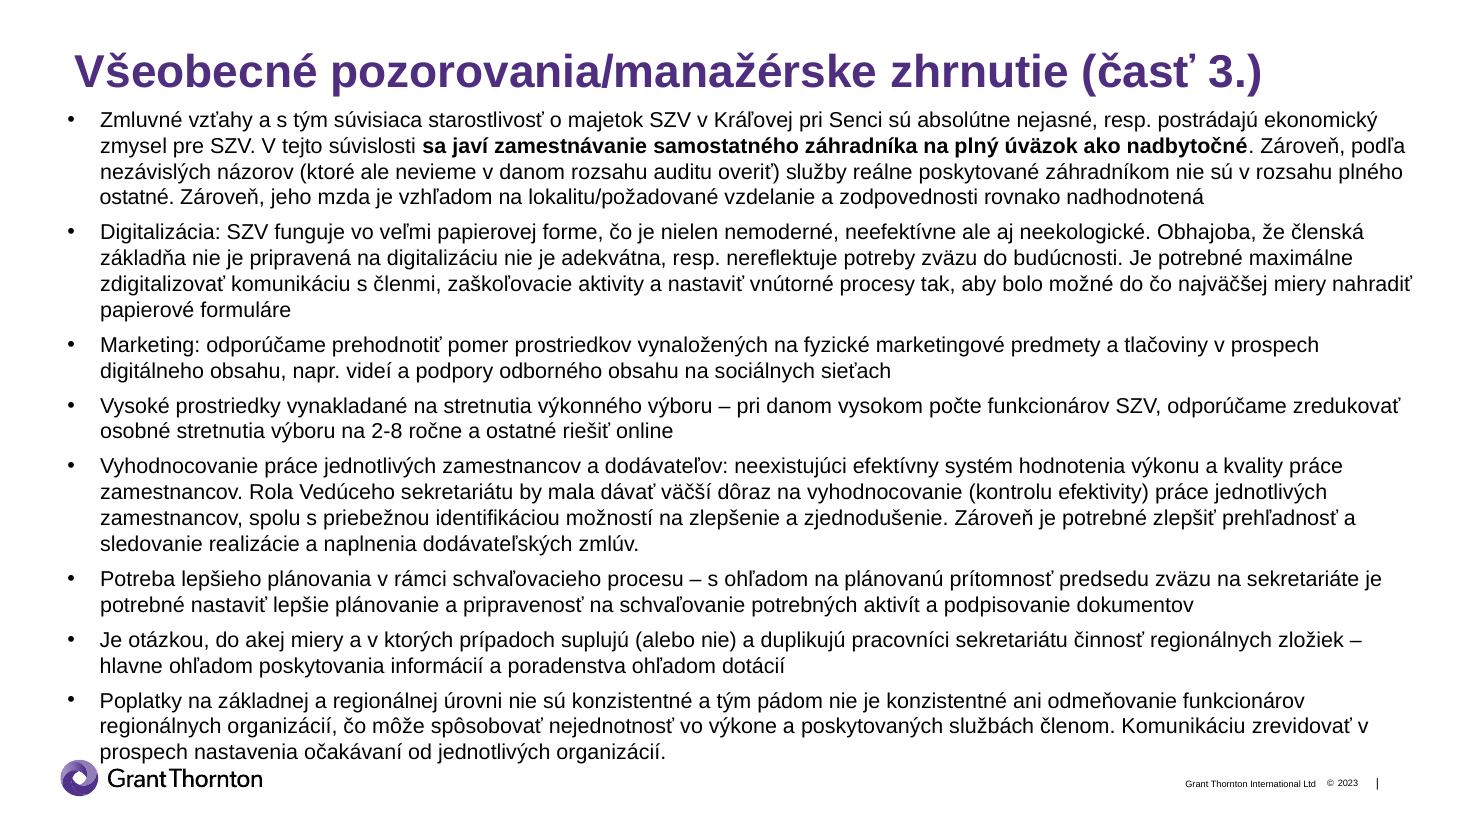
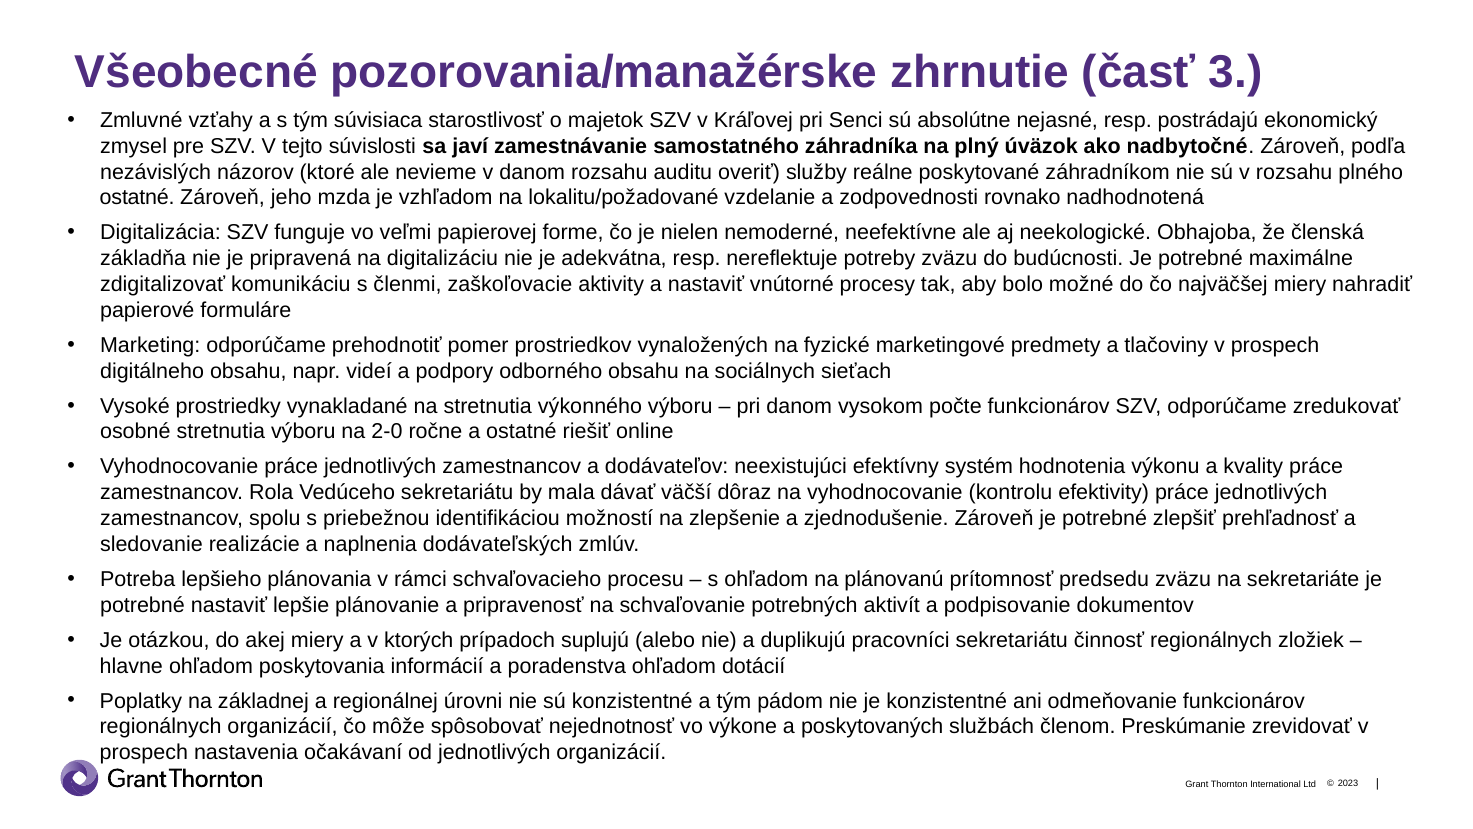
2-8: 2-8 -> 2-0 (387, 432)
členom Komunikáciu: Komunikáciu -> Preskúmanie (1184, 726)
